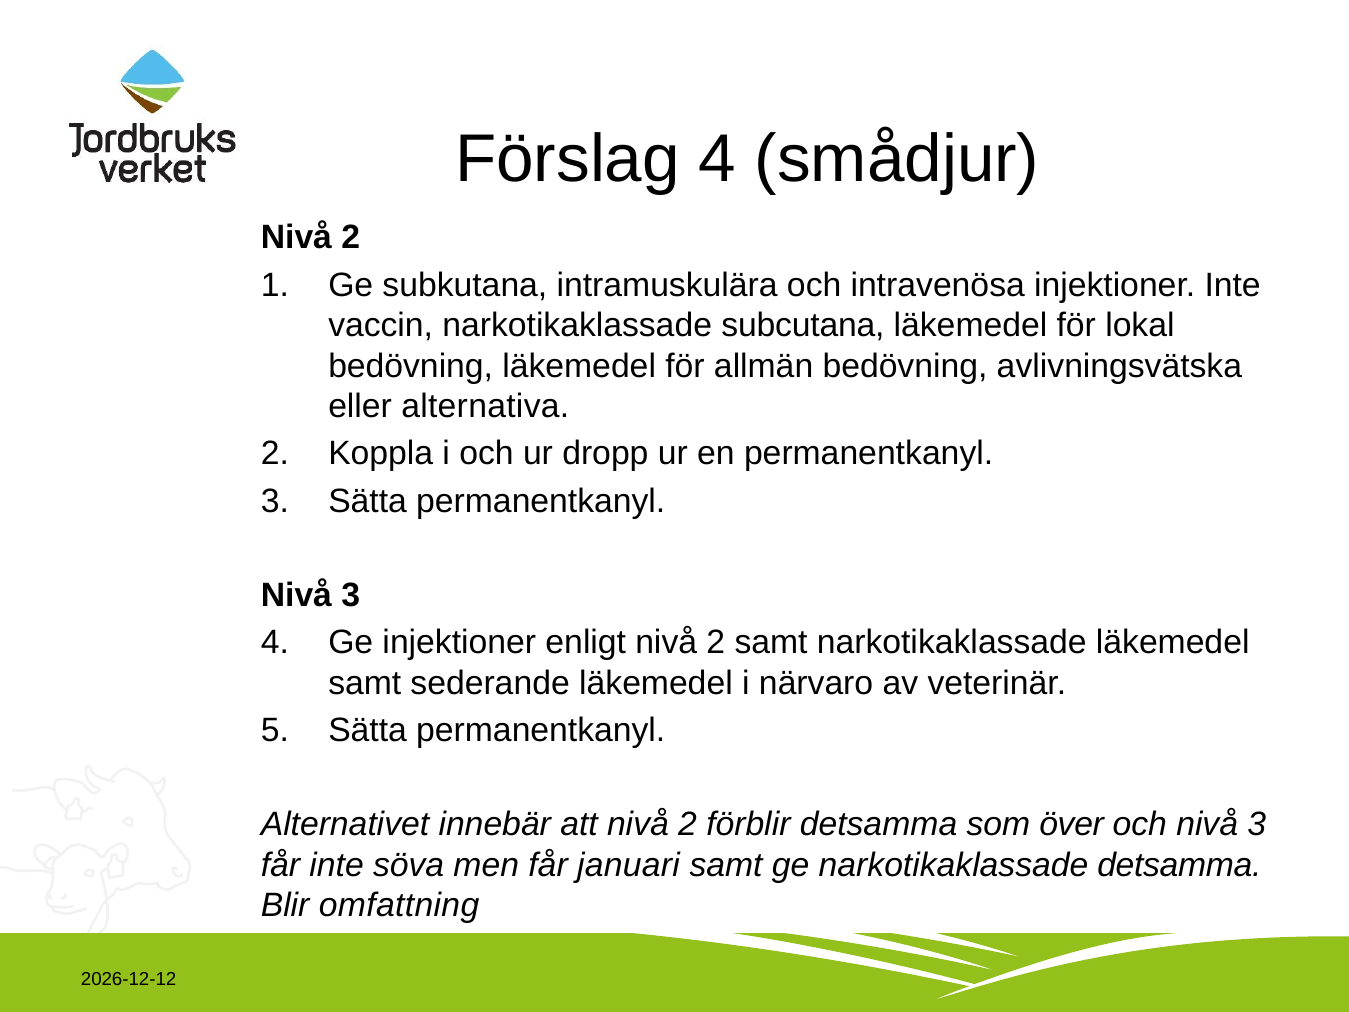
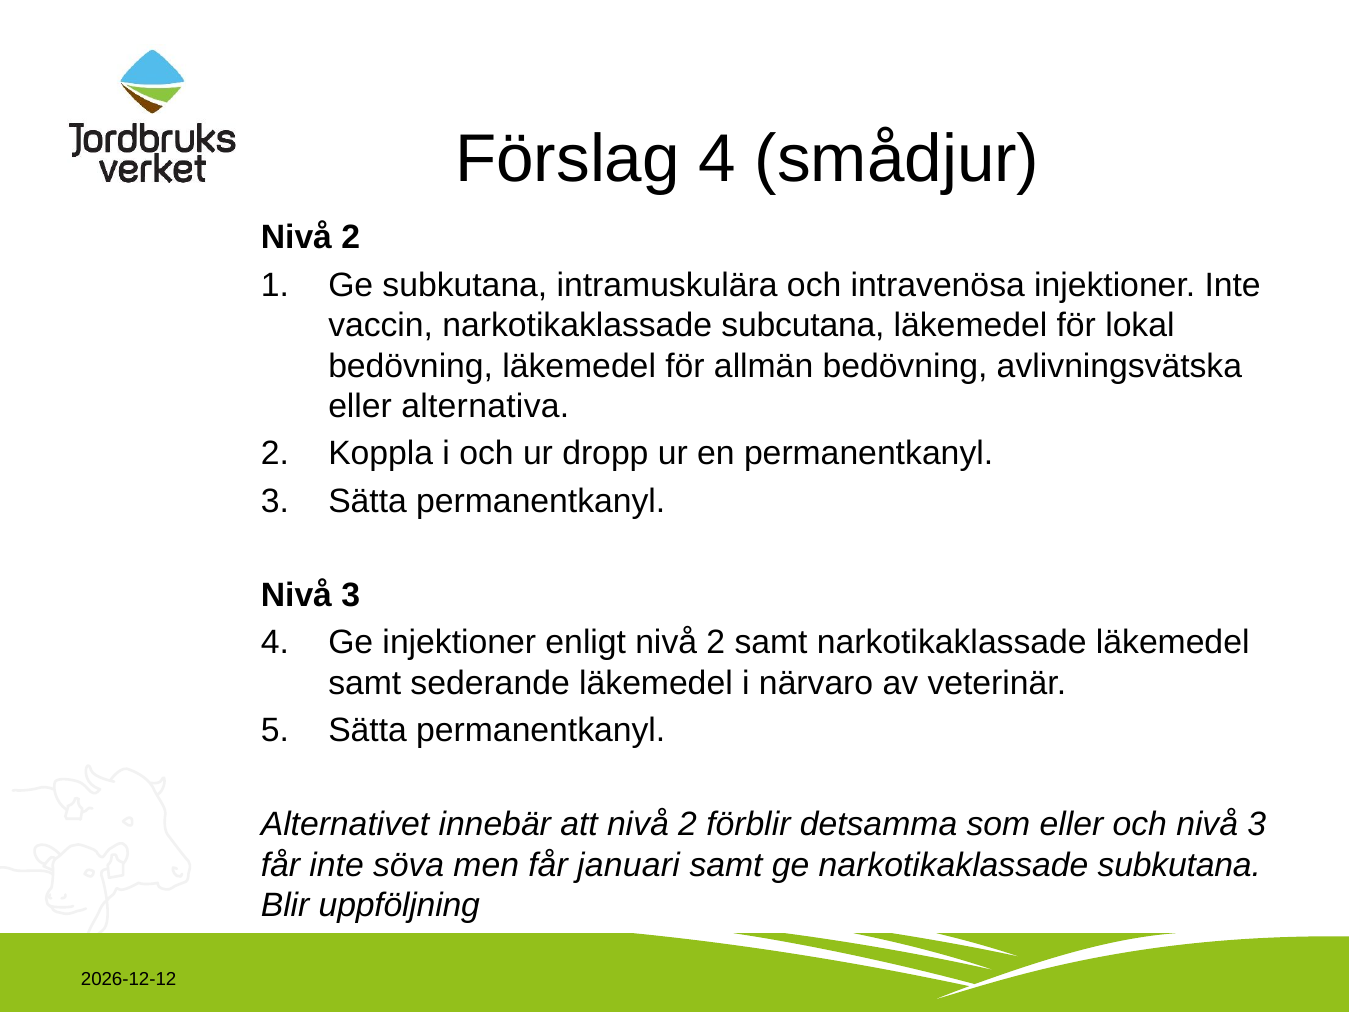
som över: över -> eller (1071, 825)
narkotikaklassade detsamma: detsamma -> subkutana (1179, 865)
omfattning: omfattning -> uppföljning (399, 905)
